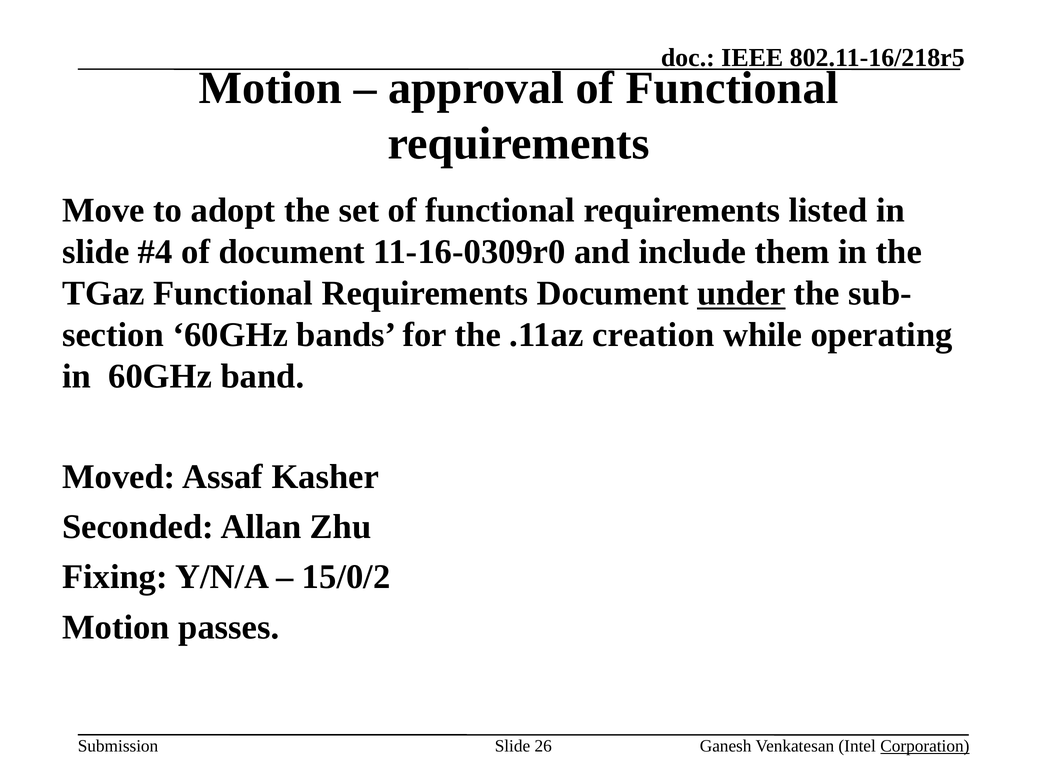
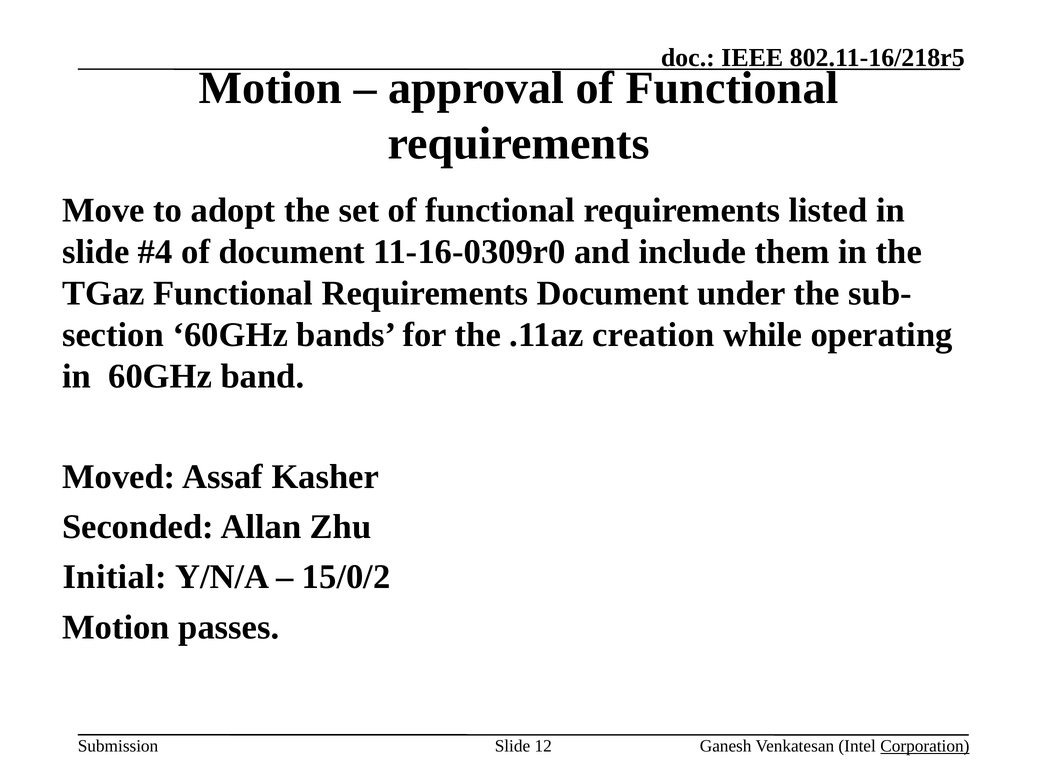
under underline: present -> none (741, 294)
Fixing: Fixing -> Initial (115, 577)
26: 26 -> 12 (543, 747)
